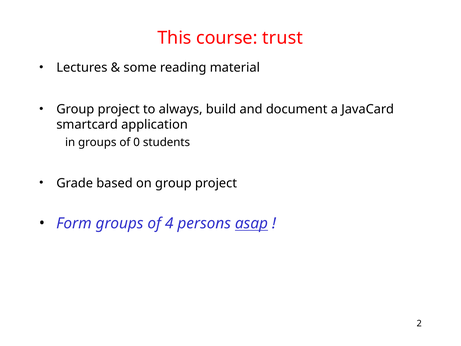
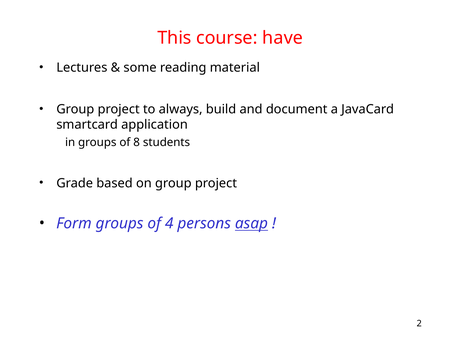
trust: trust -> have (283, 38)
0: 0 -> 8 (137, 142)
